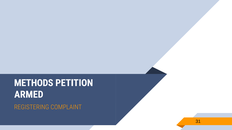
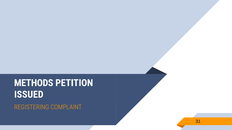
ARMED: ARMED -> ISSUED (29, 95)
